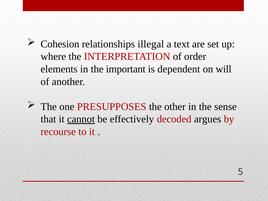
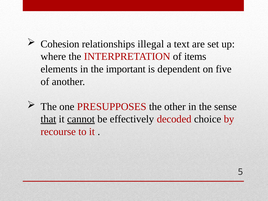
order: order -> items (195, 57)
will: will -> five (224, 69)
that underline: none -> present (48, 119)
argues: argues -> choice (208, 119)
